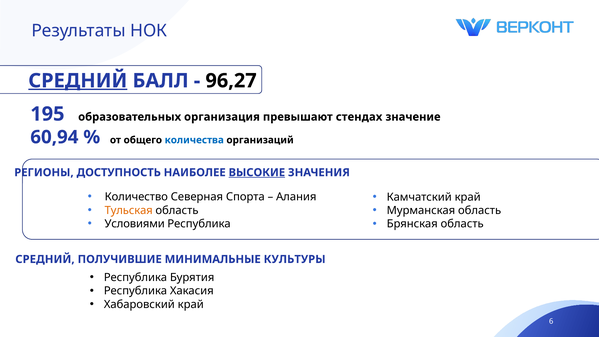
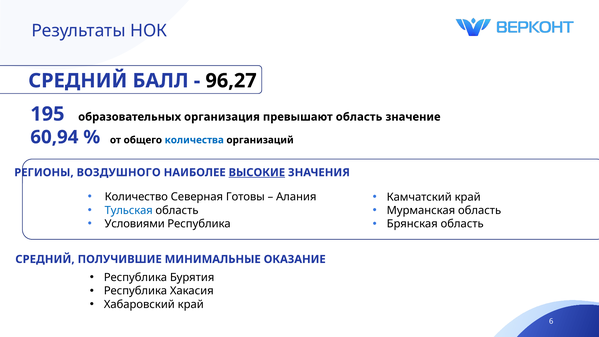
СРЕДНИЙ underline: present -> none (78, 81)
превышают стендах: стендах -> область (359, 117)
ДОСТУПНОСТЬ: ДОСТУПНОСТЬ -> ВОЗДУШНОГО (119, 172)
Спорта: Спорта -> Готовы (245, 197)
Тульская colour: orange -> blue (129, 210)
КУЛЬТУРЫ: КУЛЬТУРЫ -> ОКАЗАНИЕ (295, 259)
